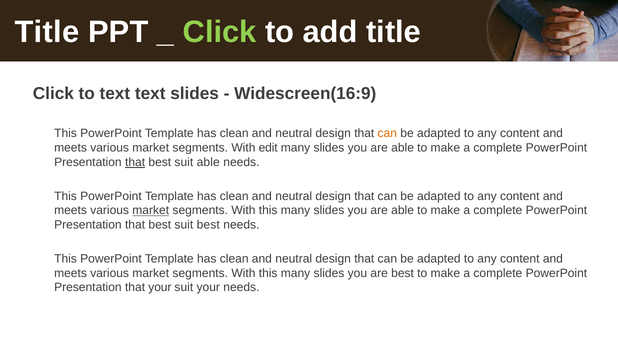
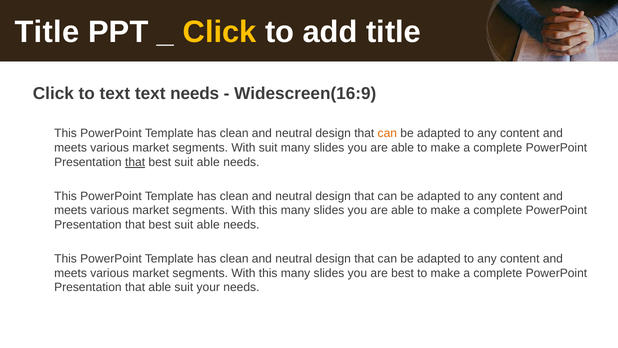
Click colour: light green -> yellow (220, 32)
text slides: slides -> needs (195, 93)
With edit: edit -> suit (268, 148)
market underline: present -> none (151, 210)
best: best -> able (208, 225)
that your: your -> able (160, 287)
